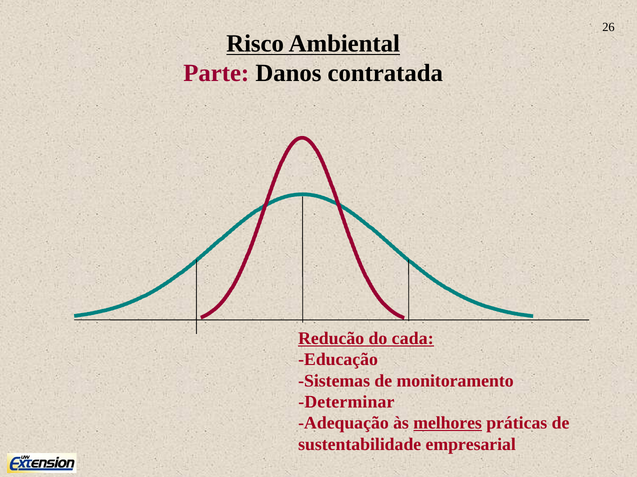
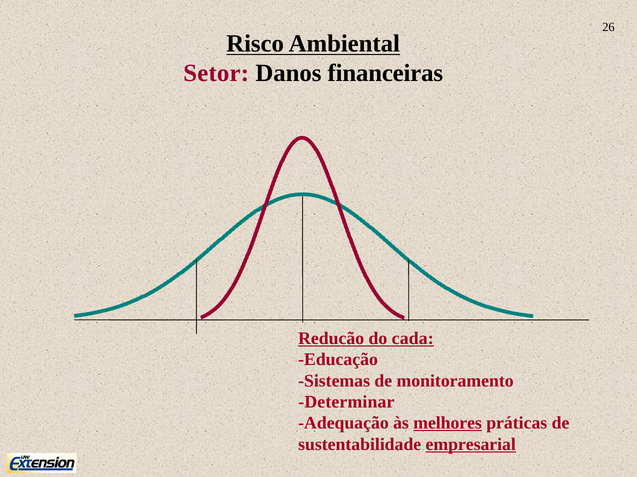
Parte: Parte -> Setor (216, 73)
contratada: contratada -> financeiras (385, 73)
empresarial underline: none -> present (471, 445)
